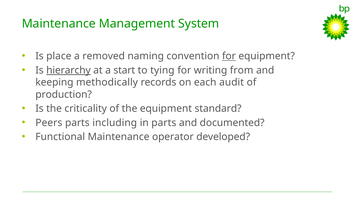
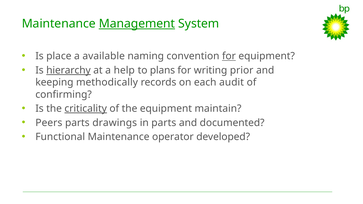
Management underline: none -> present (137, 24)
removed: removed -> available (104, 56)
start: start -> help (124, 70)
tying: tying -> plans (162, 70)
from: from -> prior (242, 70)
production: production -> confirming (64, 95)
criticality underline: none -> present (86, 109)
standard: standard -> maintain (218, 109)
including: including -> drawings (115, 123)
